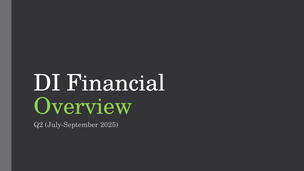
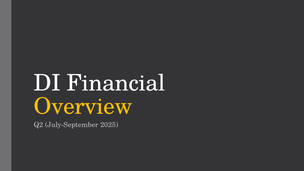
Overview colour: light green -> yellow (83, 106)
